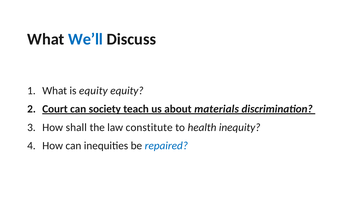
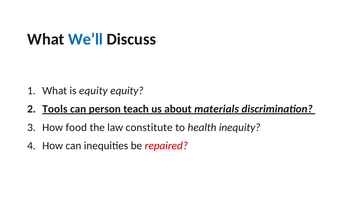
Court: Court -> Tools (55, 109)
society: society -> person (105, 109)
shall: shall -> food (76, 127)
repaired colour: blue -> red (166, 146)
